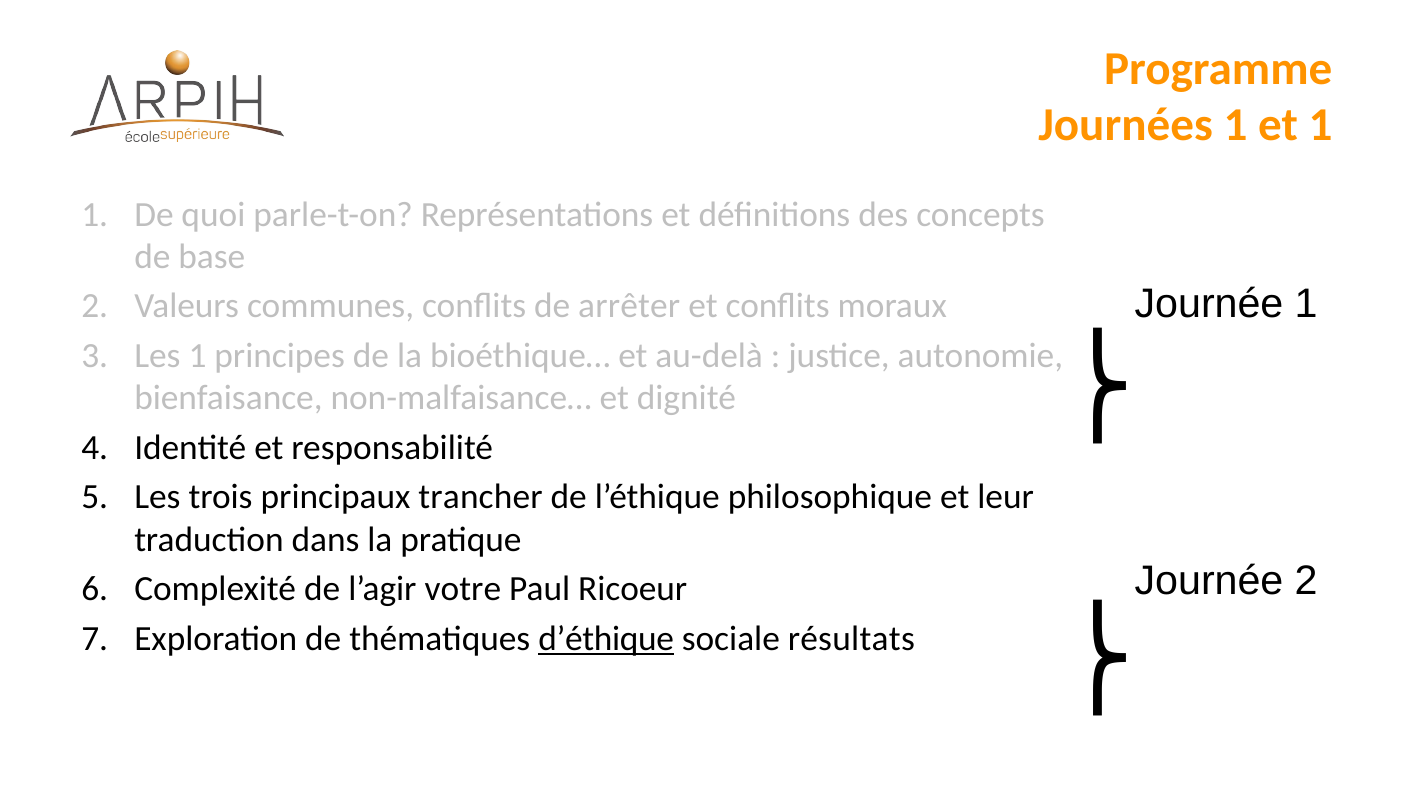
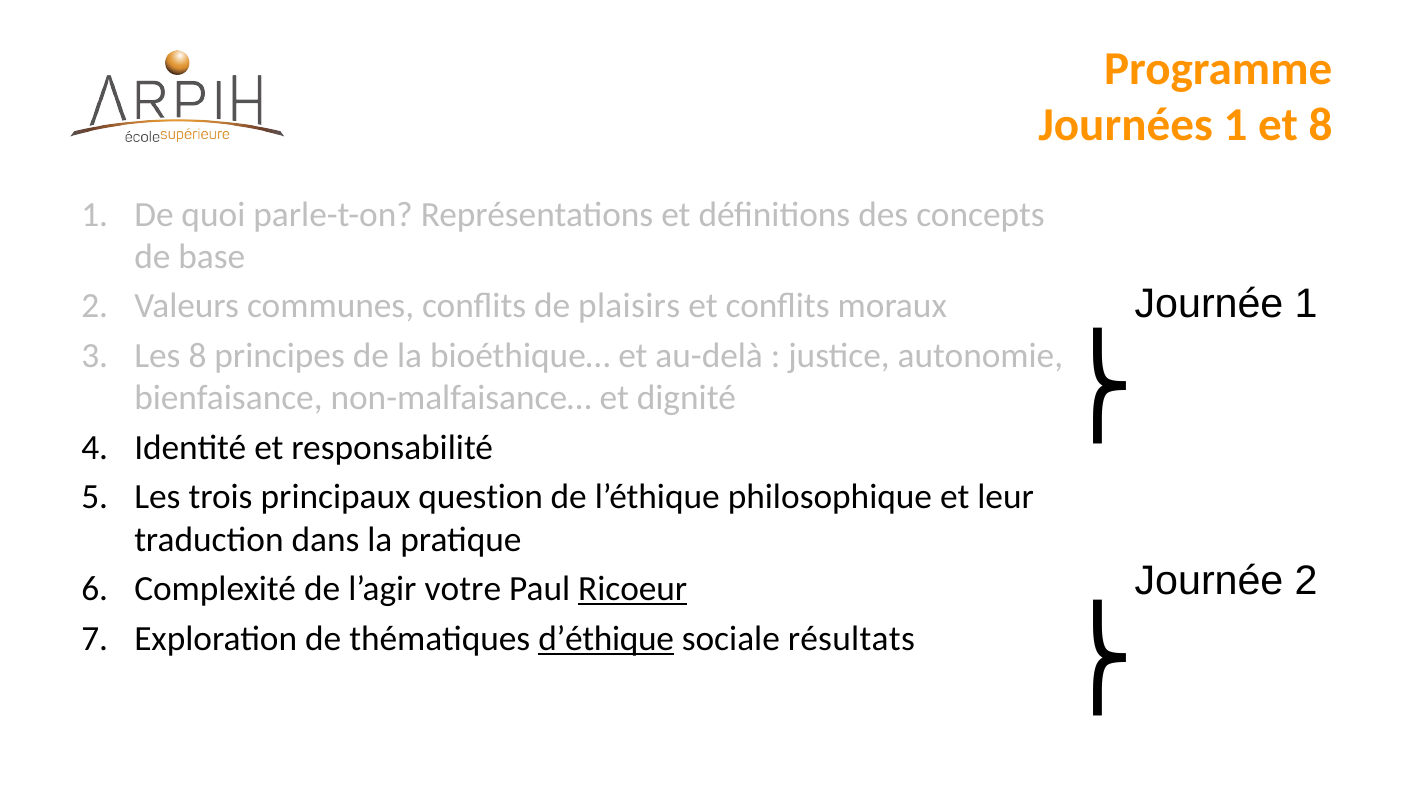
et 1: 1 -> 8 (1321, 125)
arrêter: arrêter -> plaisirs (629, 306)
Les 1: 1 -> 8 (198, 356)
trancher: trancher -> question (481, 497)
Ricoeur underline: none -> present (633, 589)
